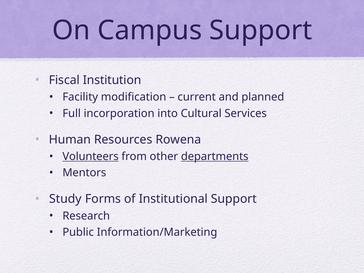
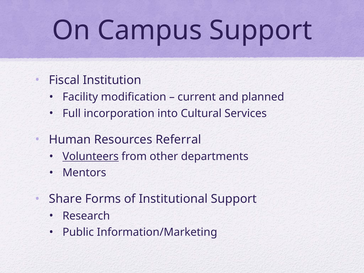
Rowena: Rowena -> Referral (178, 140)
departments underline: present -> none (215, 156)
Study: Study -> Share (65, 199)
